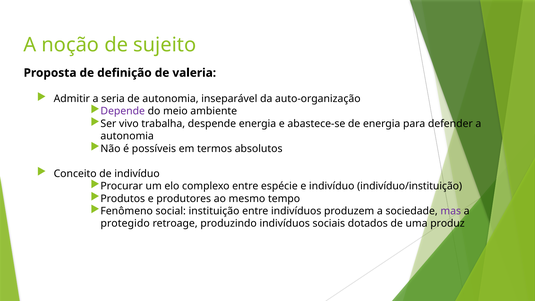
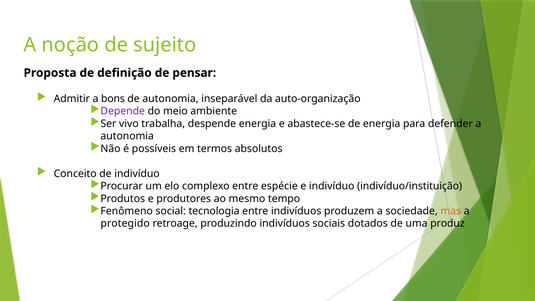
valeria: valeria -> pensar (194, 73)
seria: seria -> bons (113, 99)
instituição: instituição -> tecnologia (214, 211)
mas colour: purple -> orange (451, 211)
